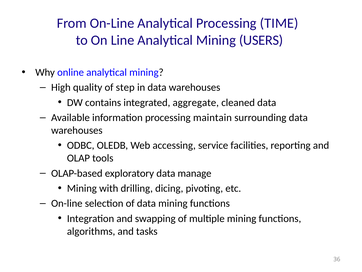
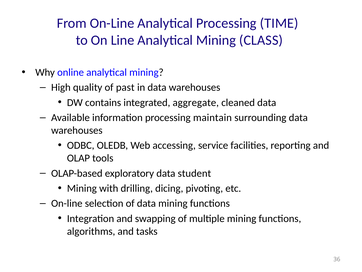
USERS: USERS -> CLASS (261, 40)
step: step -> past (125, 87)
manage: manage -> student (194, 173)
